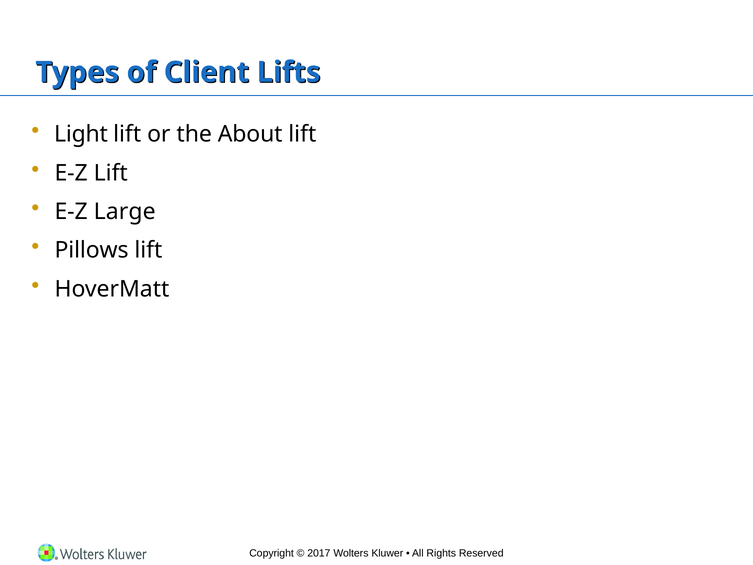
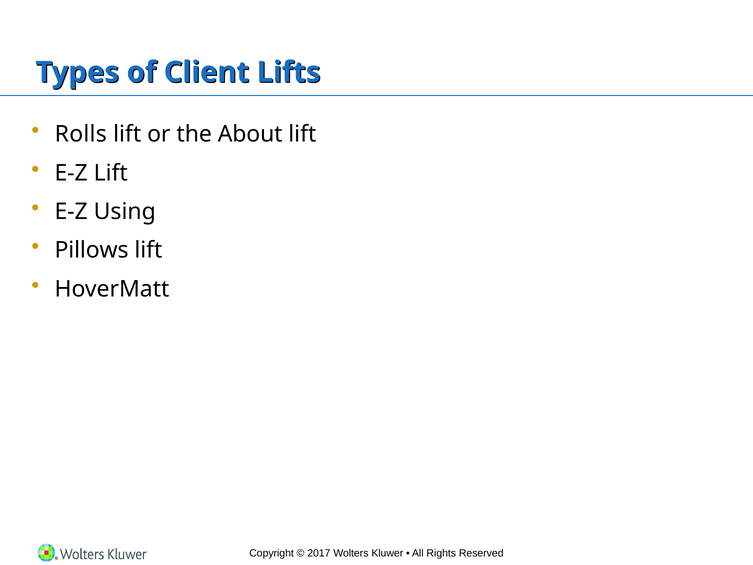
Light: Light -> Rolls (81, 134)
Large: Large -> Using (125, 211)
